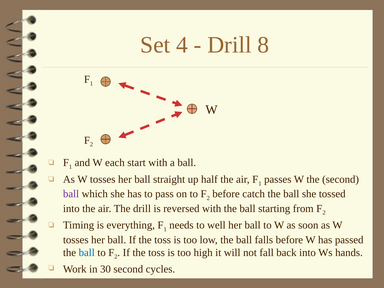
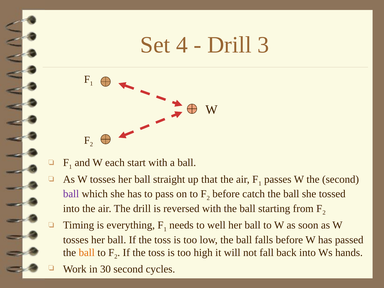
8: 8 -> 3 (263, 45)
half: half -> that (209, 179)
ball colour: blue -> orange (87, 253)
